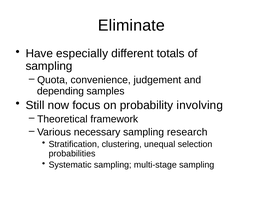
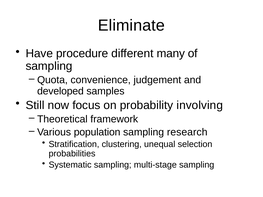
especially: especially -> procedure (82, 54)
totals: totals -> many (171, 54)
depending: depending -> developed (60, 91)
necessary: necessary -> population (97, 132)
